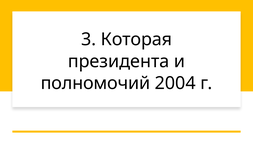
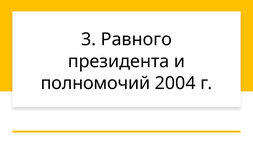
Которая: Которая -> Равного (136, 40)
